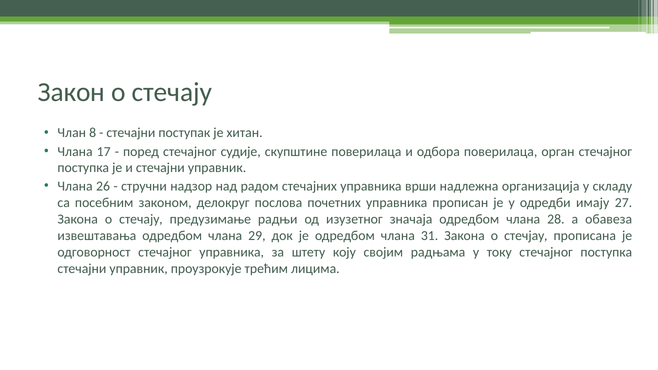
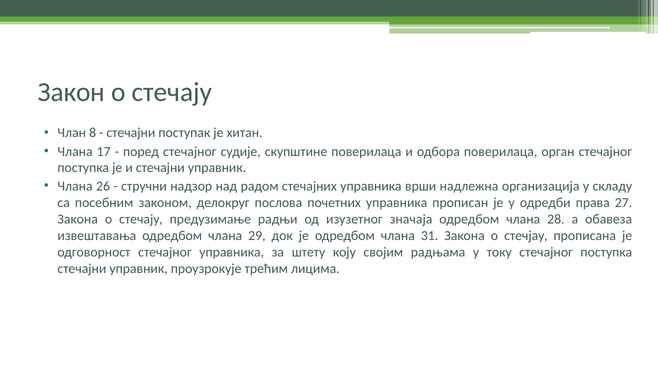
имају: имају -> права (593, 203)
